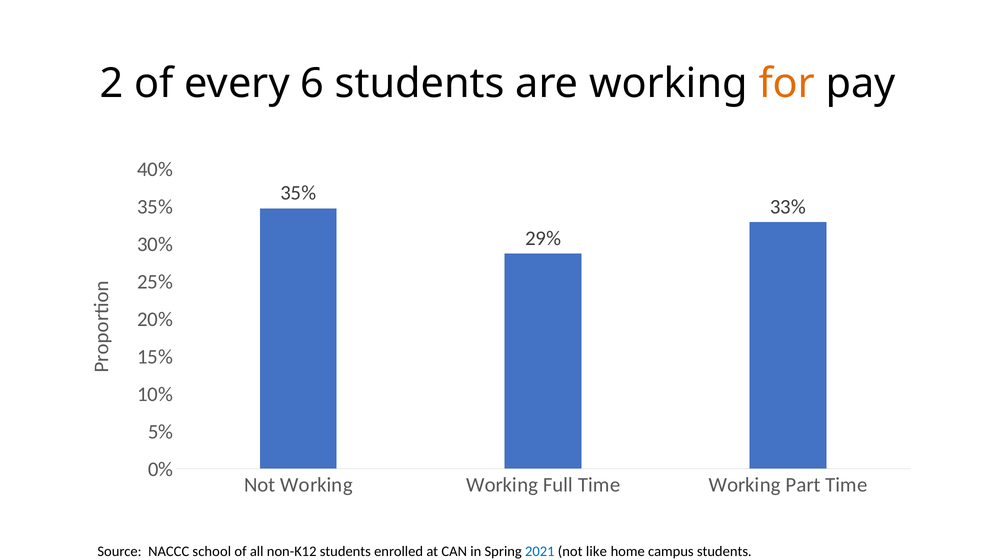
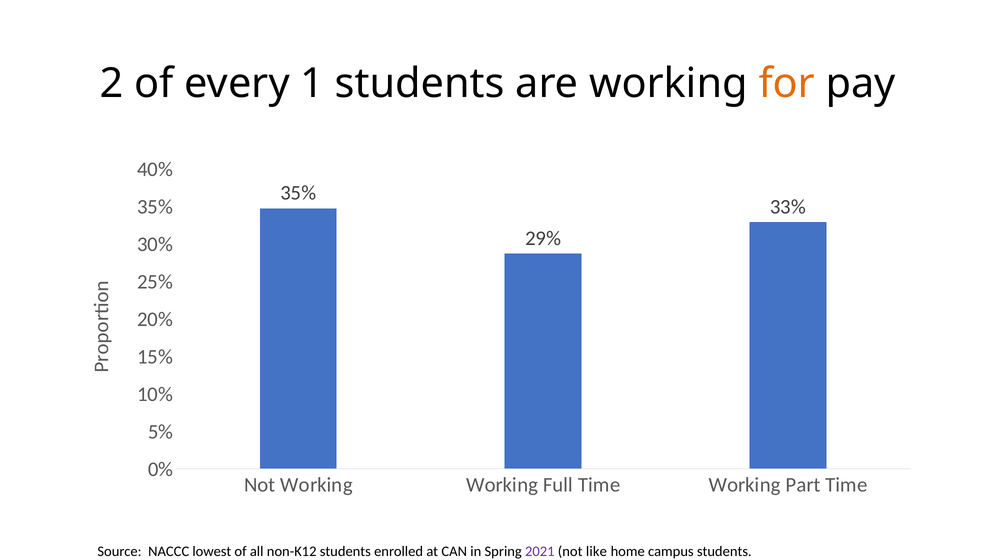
6: 6 -> 1 (312, 84)
school: school -> lowest (212, 552)
2021 colour: blue -> purple (540, 552)
